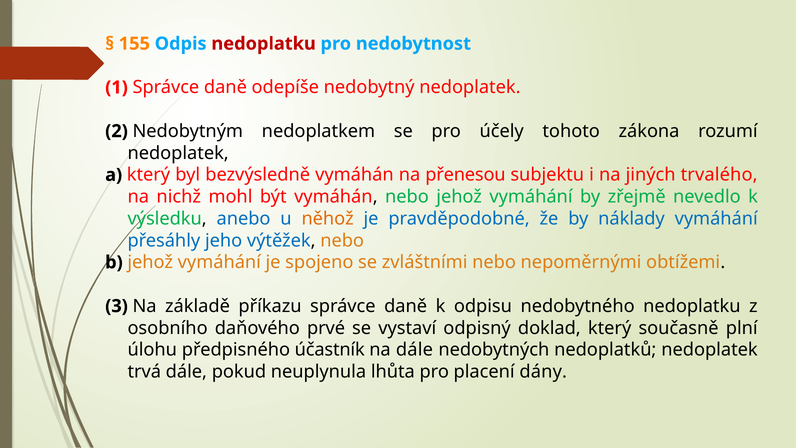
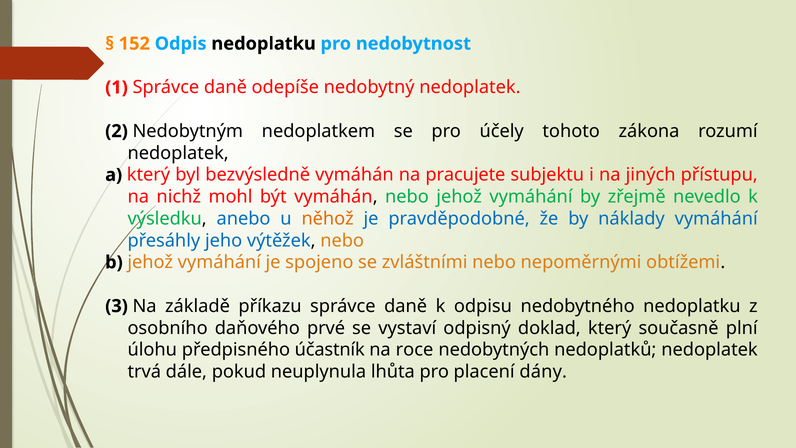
155: 155 -> 152 (134, 44)
nedoplatku colour: red -> black (264, 44)
přenesou: přenesou -> pracujete (465, 175)
trvalého: trvalého -> přístupu (719, 175)
na dále: dále -> roce (415, 350)
